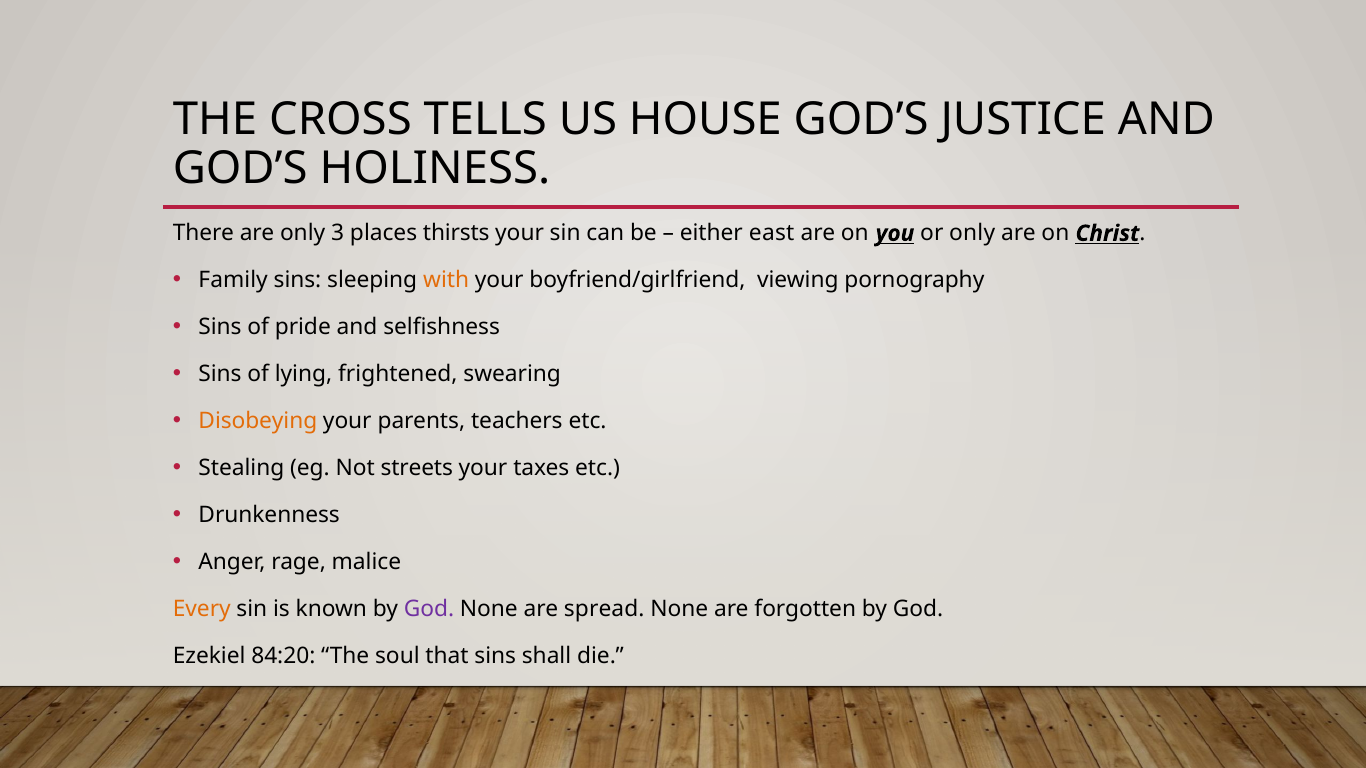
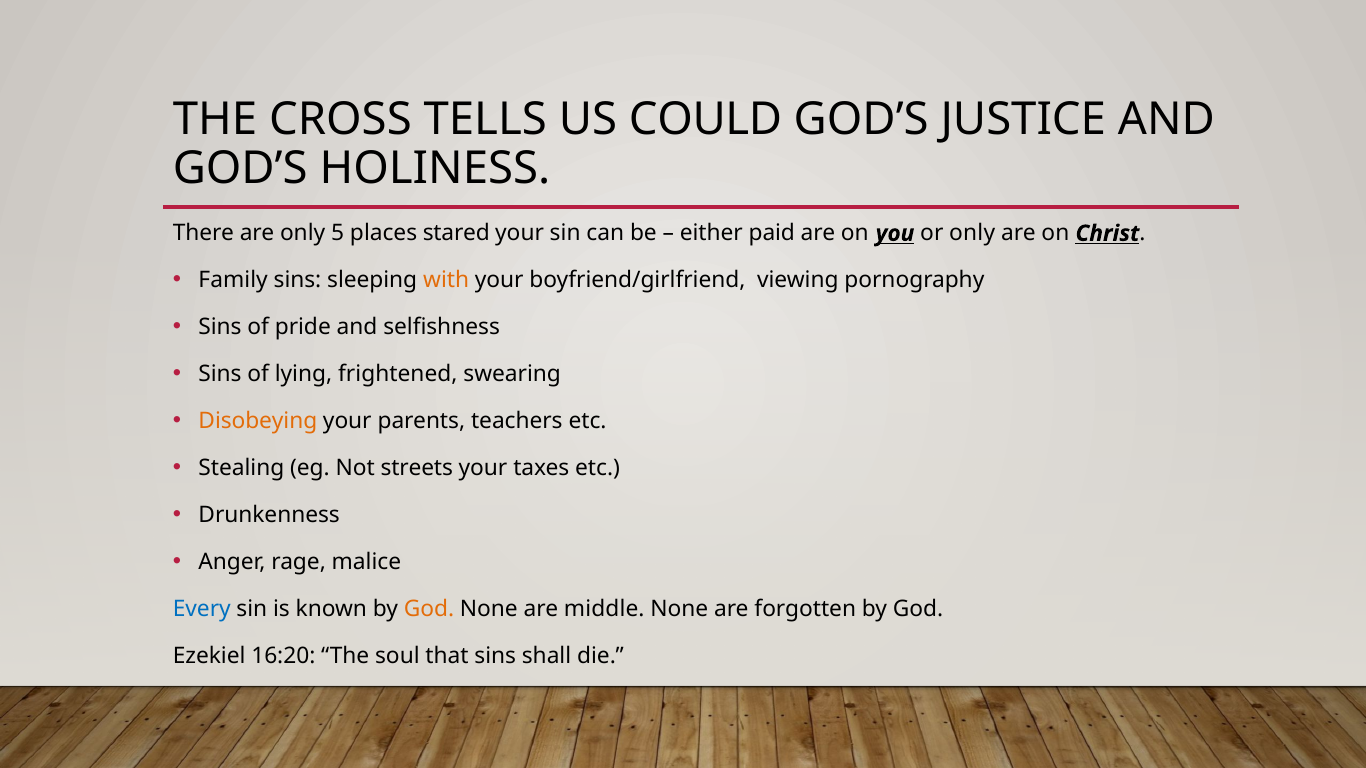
HOUSE: HOUSE -> COULD (706, 120)
3: 3 -> 5 (338, 233)
thirsts: thirsts -> stared (456, 233)
east: east -> paid (772, 233)
Every colour: orange -> blue (202, 609)
God colour: purple -> orange (429, 609)
spread: spread -> middle (604, 609)
84:20: 84:20 -> 16:20 (283, 656)
